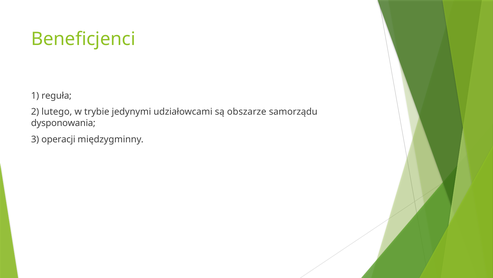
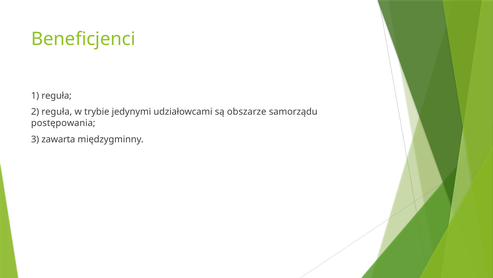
2 lutego: lutego -> reguła (57, 112)
dysponowania: dysponowania -> postępowania (63, 123)
operacji: operacji -> zawarta (58, 139)
